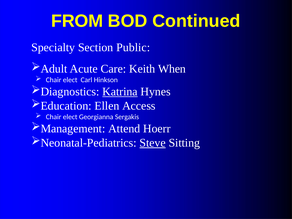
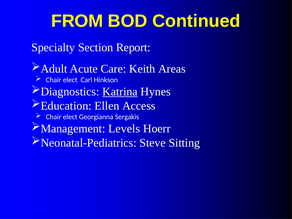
Public: Public -> Report (133, 47)
When: When -> Areas (172, 69)
Attend: Attend -> Levels (124, 129)
Steve underline: present -> none (153, 143)
